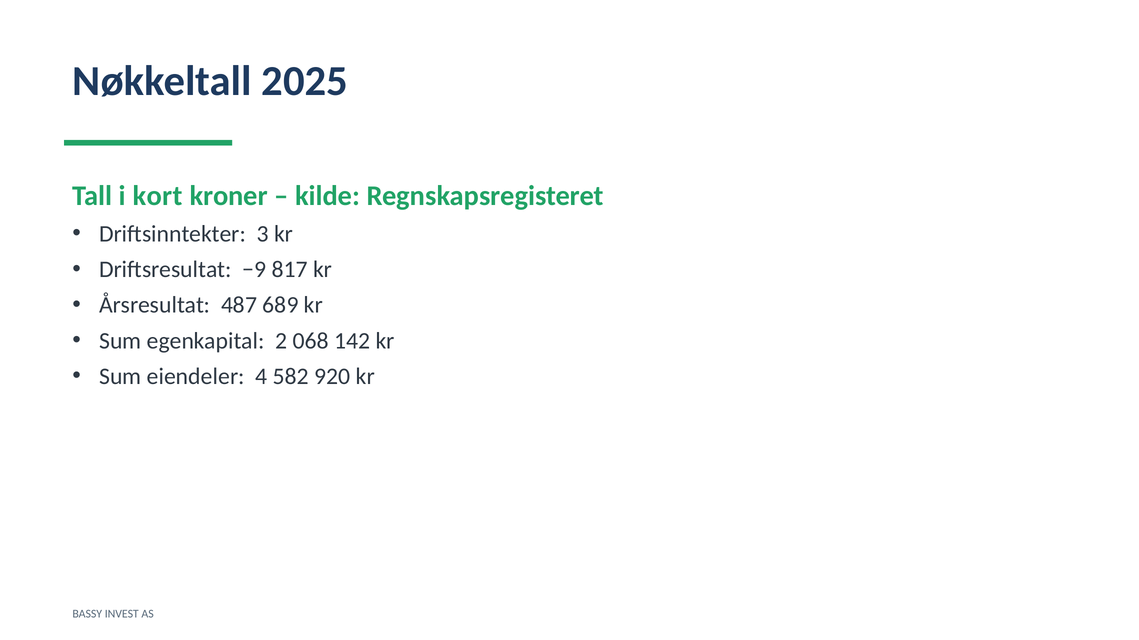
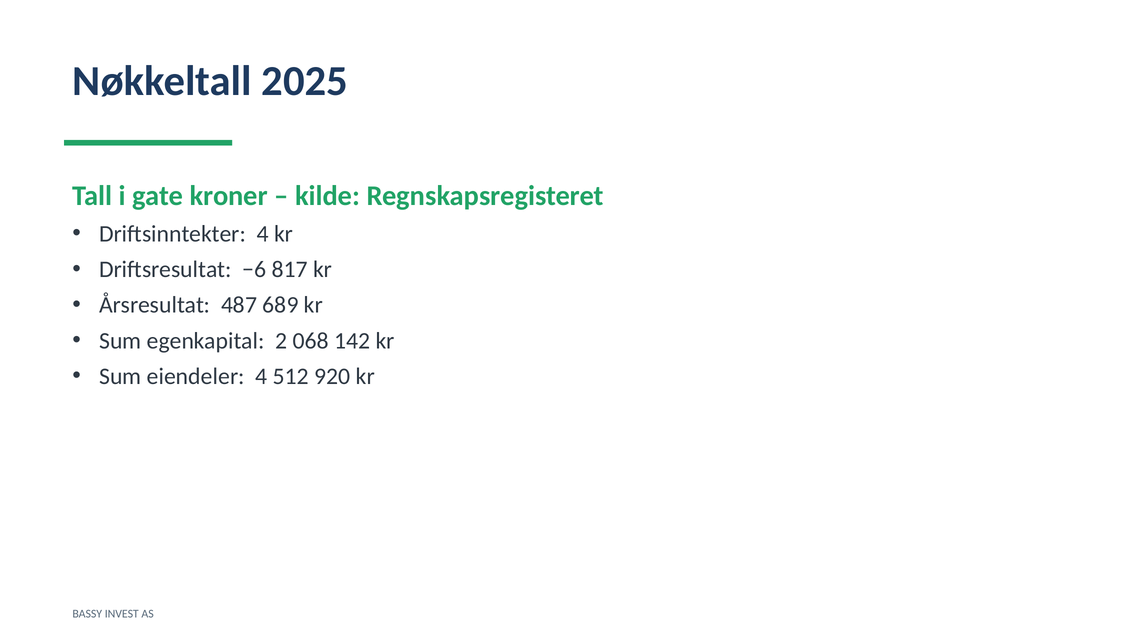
kort: kort -> gate (158, 196)
Driftsinntekter 3: 3 -> 4 (263, 234)
−9: −9 -> −6 (254, 270)
582: 582 -> 512 (291, 377)
